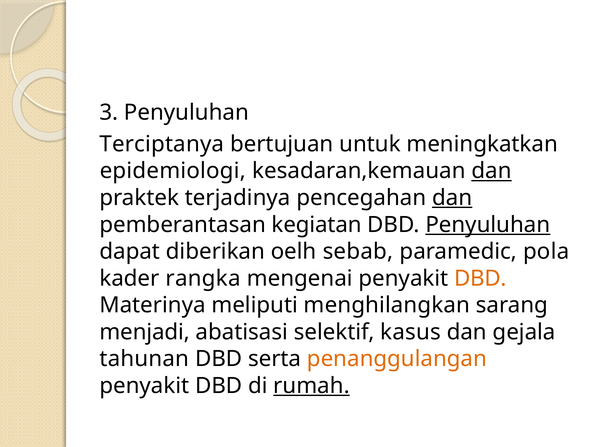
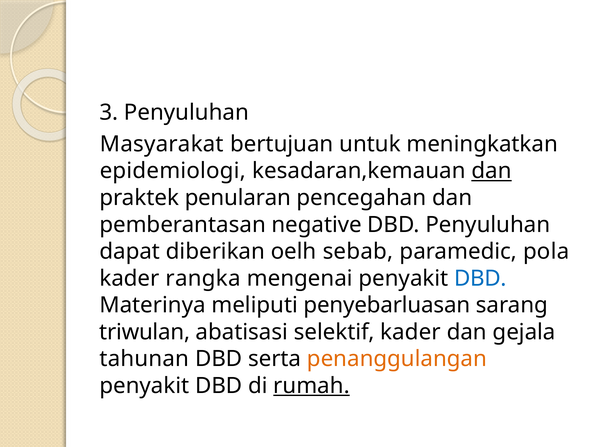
Terciptanya: Terciptanya -> Masyarakat (162, 144)
terjadinya: terjadinya -> penularan (238, 198)
dan underline: present -> none (452, 198)
kegiatan: kegiatan -> negative (317, 225)
Penyuluhan underline: present -> none (488, 225)
DBD colour: orange -> blue (480, 278)
menghilangkan: menghilangkan -> penyebarluasan (387, 305)
menjadi: menjadi -> triwulan (145, 332)
selektif kasus: kasus -> kader (411, 332)
